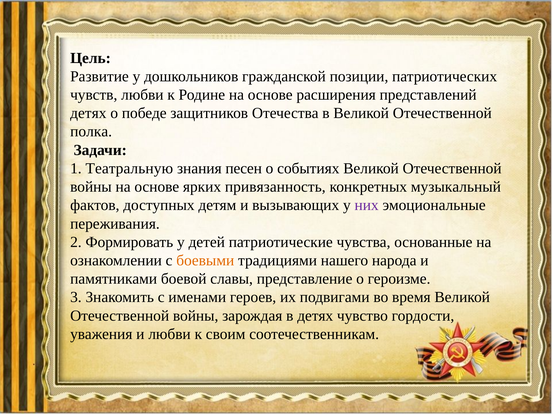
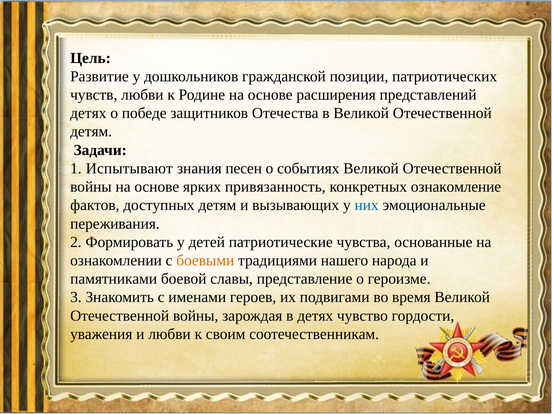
полка: полка -> детям (91, 132)
Театральную: Театральную -> Испытывают (129, 168)
музыкальный: музыкальный -> ознакомление (456, 187)
них colour: purple -> blue (367, 205)
